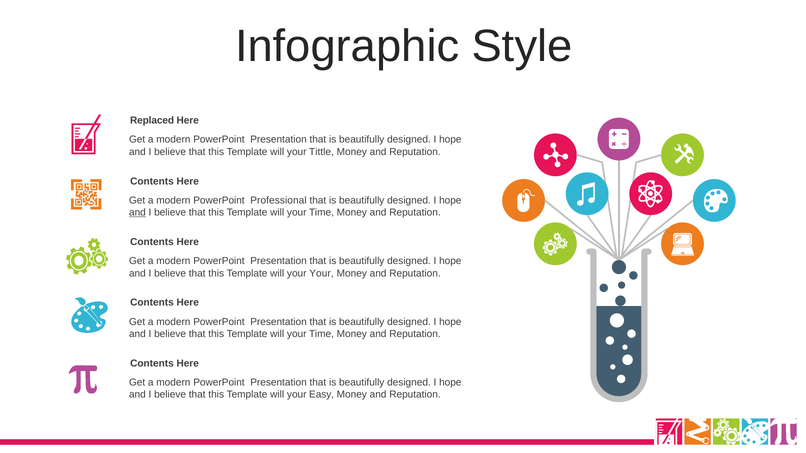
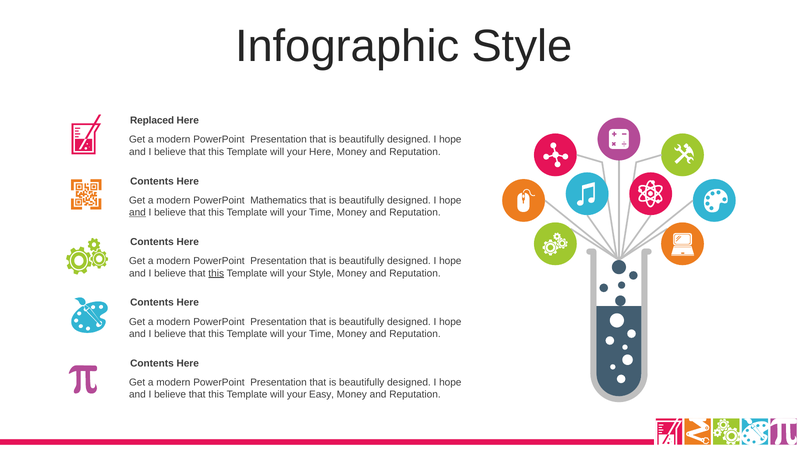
your Tittle: Tittle -> Here (322, 152)
Professional: Professional -> Mathematics (279, 201)
this underline: none -> present (216, 273)
your Your: Your -> Style (322, 273)
